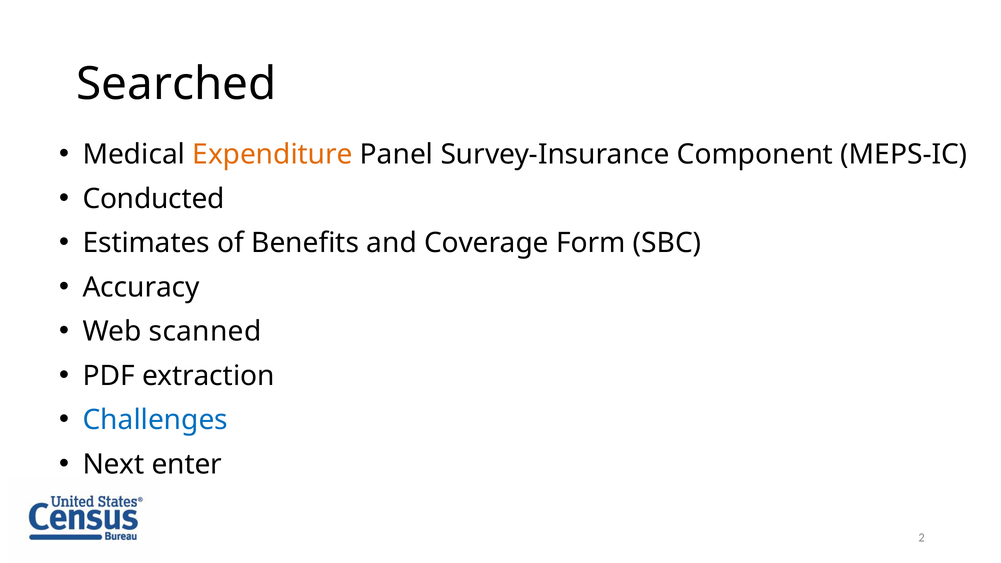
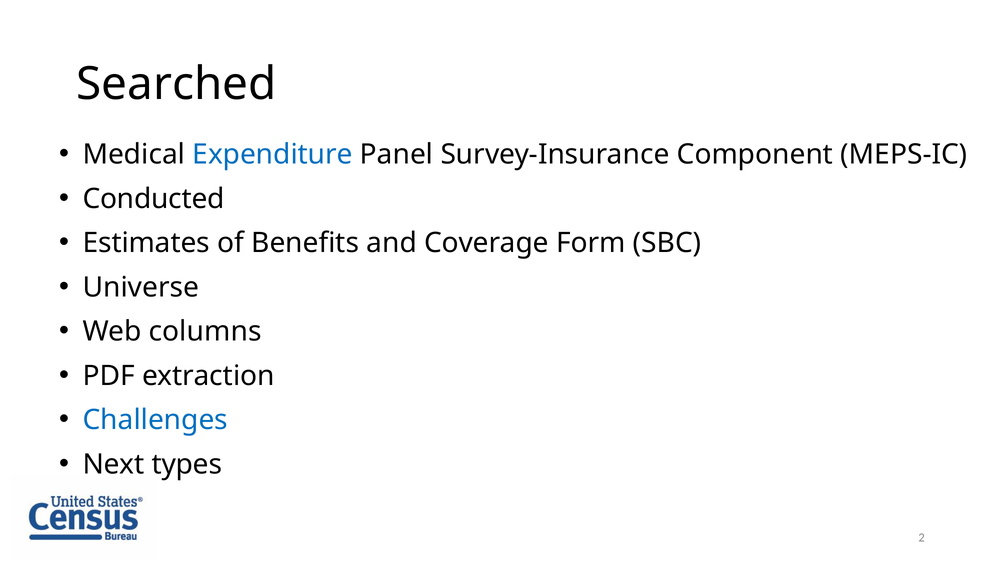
Expenditure colour: orange -> blue (273, 155)
Accuracy: Accuracy -> Universe (141, 287)
scanned: scanned -> columns (205, 332)
enter: enter -> types (187, 464)
